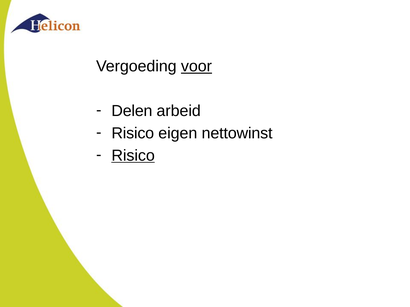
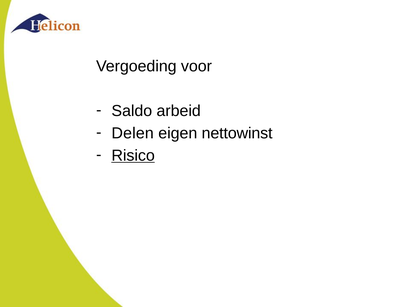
voor underline: present -> none (196, 66)
Delen: Delen -> Saldo (132, 111)
Risico: Risico -> Delen (133, 133)
